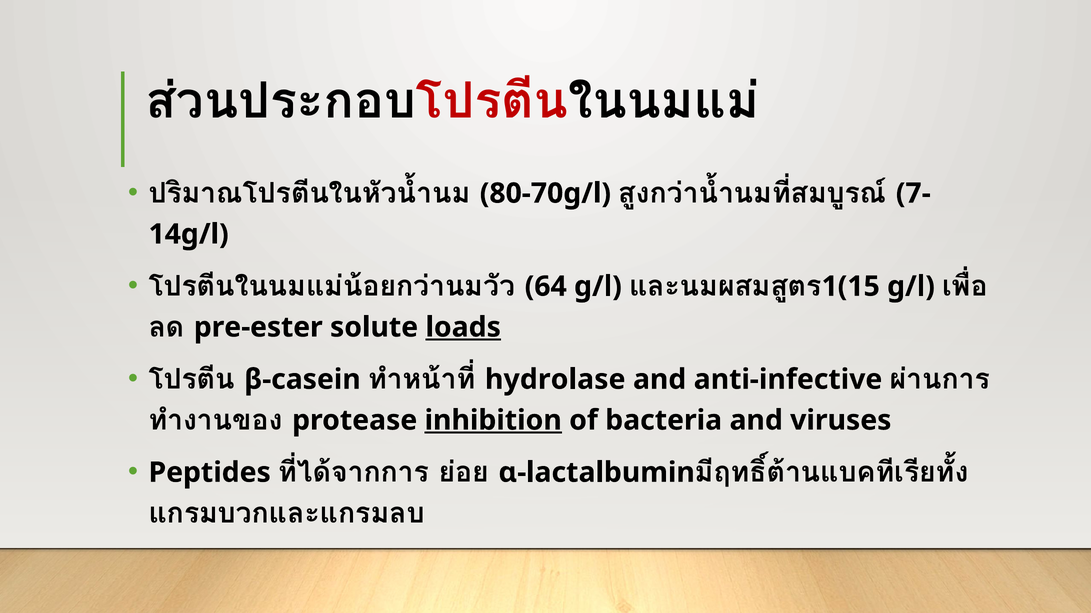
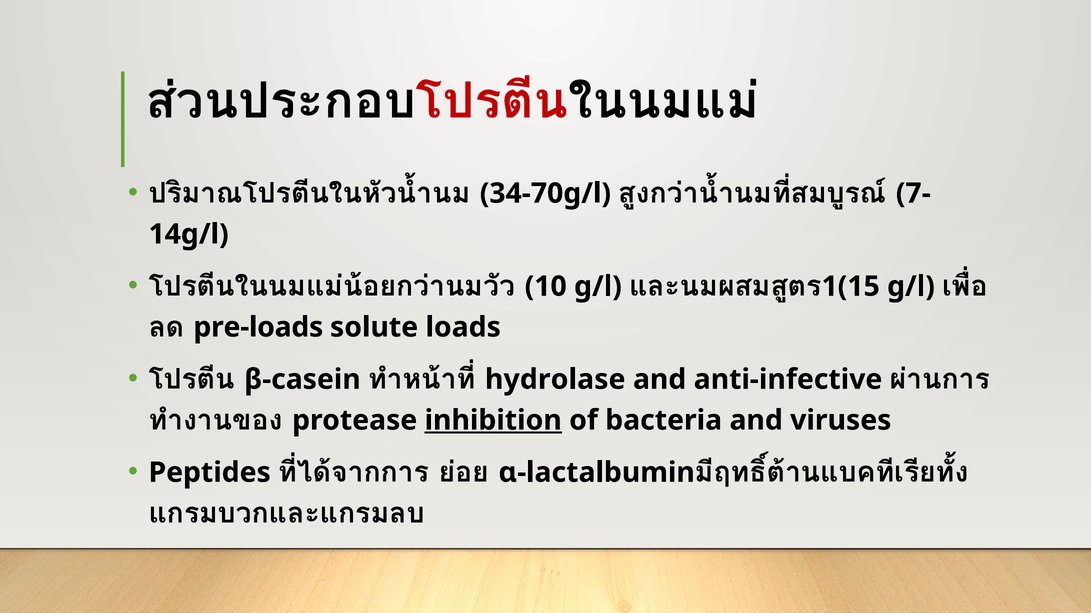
80-70g/l: 80-70g/l -> 34-70g/l (545, 194)
64: 64 -> 10 (546, 287)
pre-ester: pre-ester -> pre-loads (258, 328)
loads underline: present -> none (463, 328)
